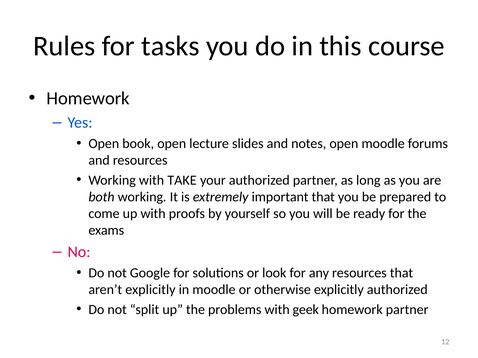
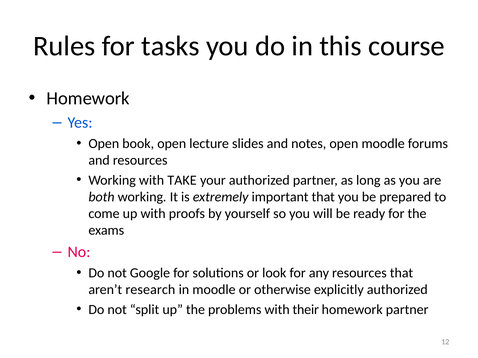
aren’t explicitly: explicitly -> research (150, 290)
geek: geek -> their (306, 310)
